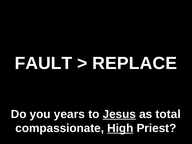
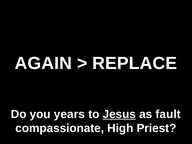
FAULT: FAULT -> AGAIN (43, 63)
total: total -> fault (168, 114)
High underline: present -> none (120, 128)
